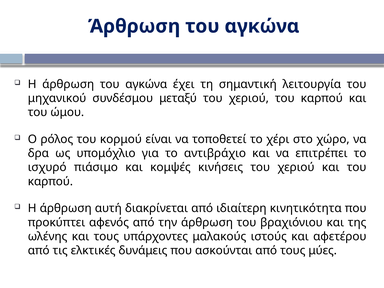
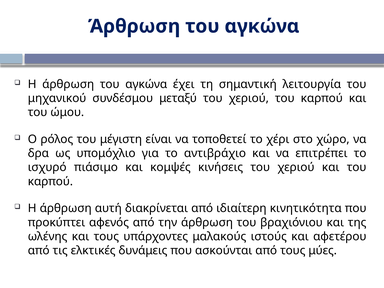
κορμού: κορμού -> μέγιστη (121, 139)
